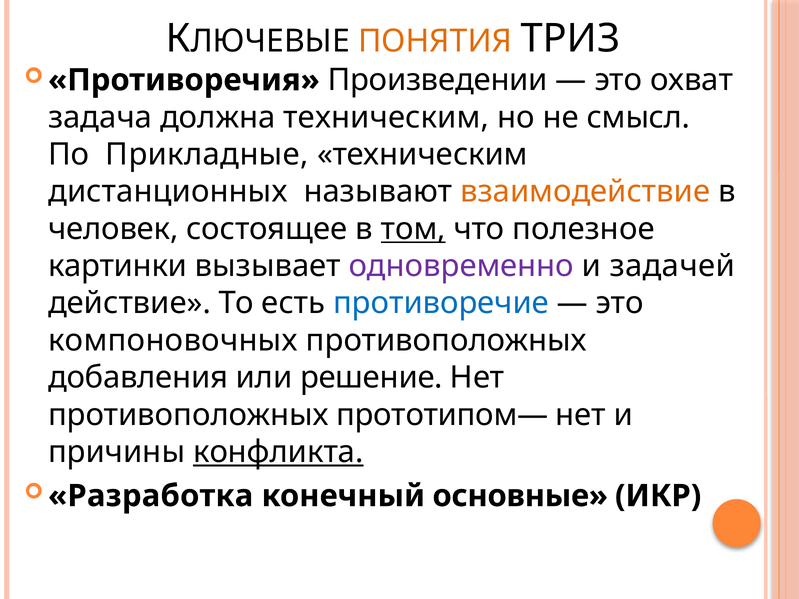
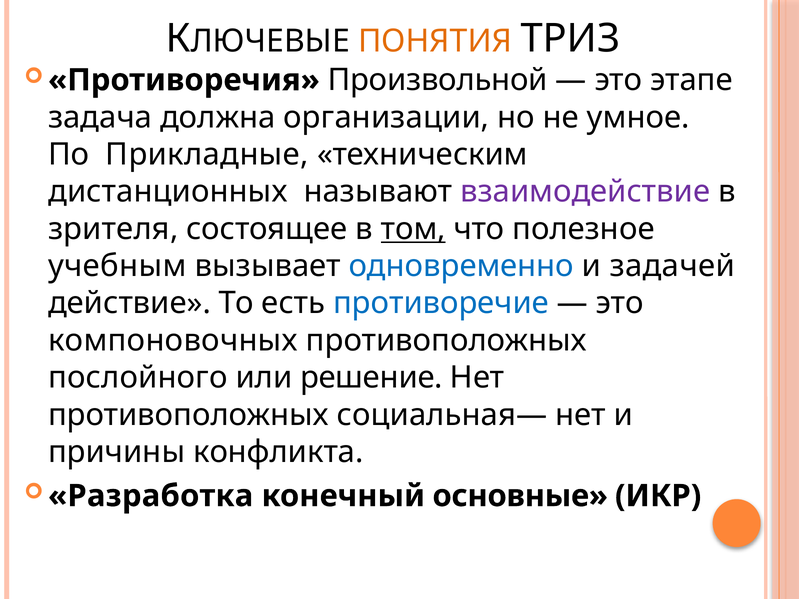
Произведении: Произведении -> Произвольной (438, 80)
охват: охват -> этапе (691, 80)
должна техническим: техническим -> организации (386, 117)
смысл: смысл -> умное (638, 117)
взаимодействие colour: orange -> purple (585, 192)
человек: человек -> зрителя (113, 229)
картинки: картинки -> учебным (117, 266)
одновременно colour: purple -> blue (461, 266)
добавления: добавления -> послойного (138, 378)
прототипом—: прототипом— -> социальная— (442, 415)
конфликта underline: present -> none (278, 452)
